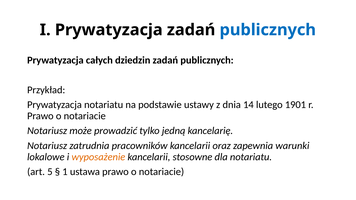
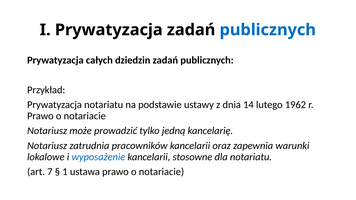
1901: 1901 -> 1962 (295, 105)
wyposażenie colour: orange -> blue (98, 157)
5: 5 -> 7 (50, 172)
